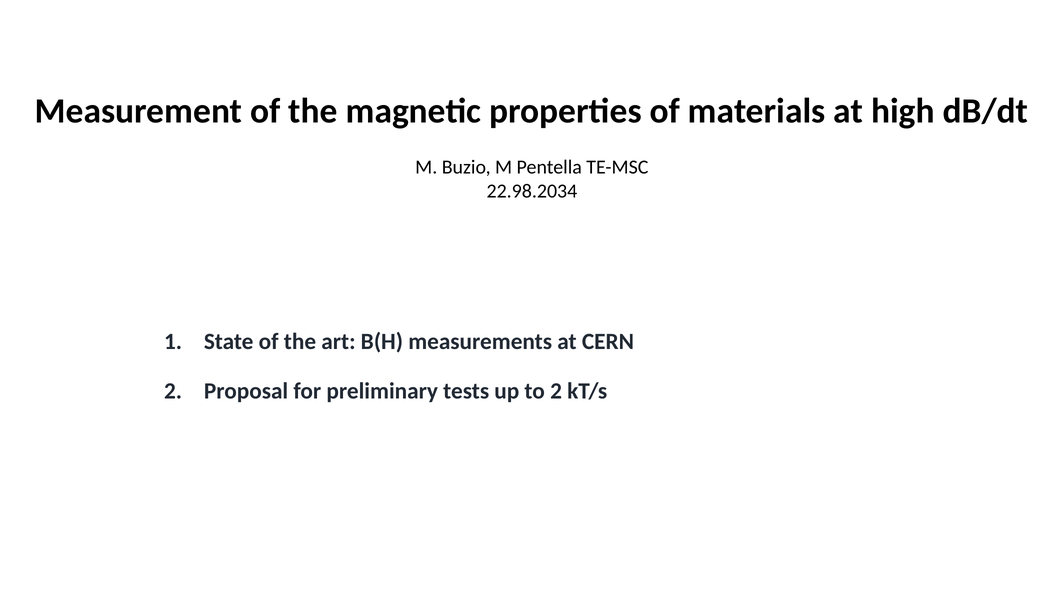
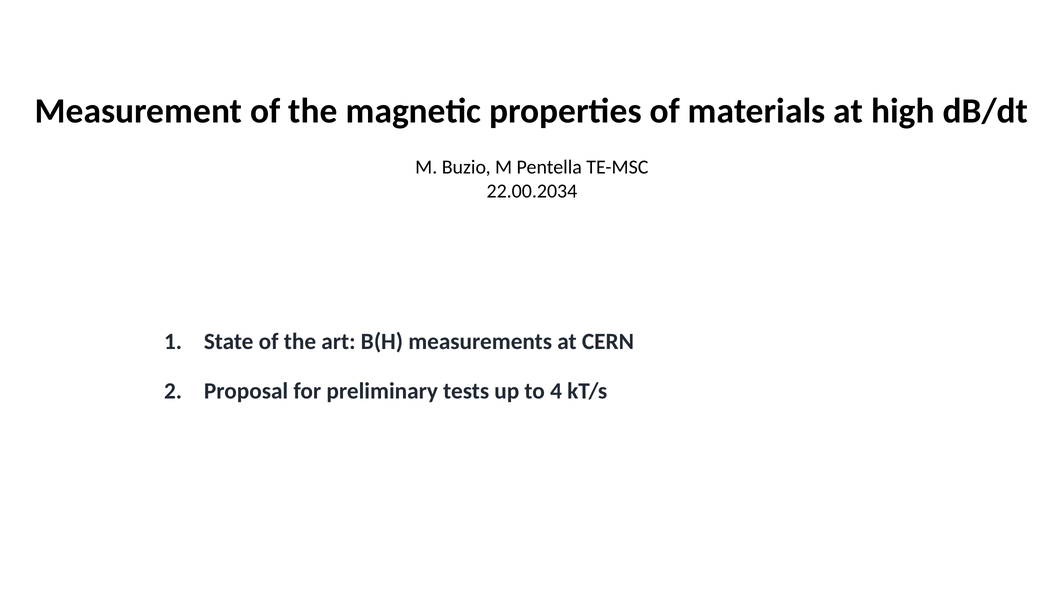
22.98.2034: 22.98.2034 -> 22.00.2034 (532, 191)
to 2: 2 -> 4 (556, 391)
